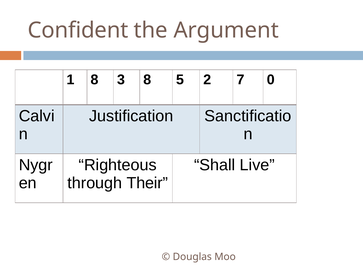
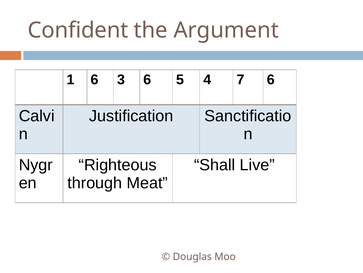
1 8: 8 -> 6 (95, 79)
3 8: 8 -> 6 (147, 79)
2: 2 -> 4 (207, 79)
7 0: 0 -> 6 (271, 79)
Their: Their -> Meat (147, 183)
